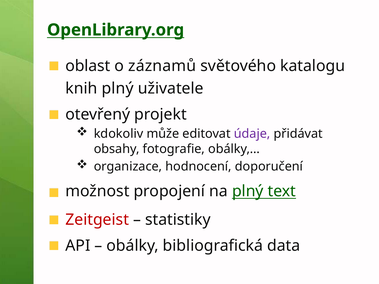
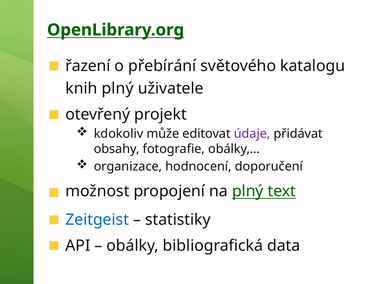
oblast: oblast -> řazení (88, 66)
záznamů: záznamů -> přebírání (162, 66)
Zeitgeist colour: red -> blue (97, 220)
